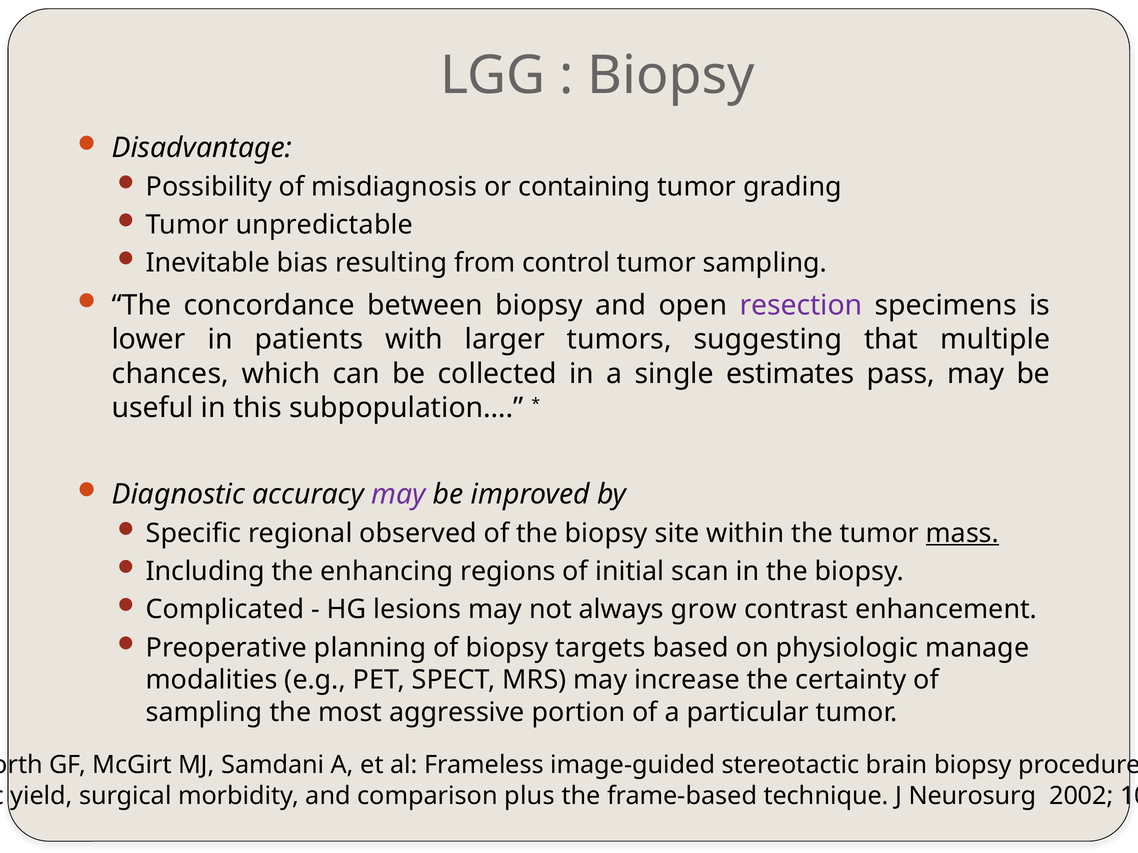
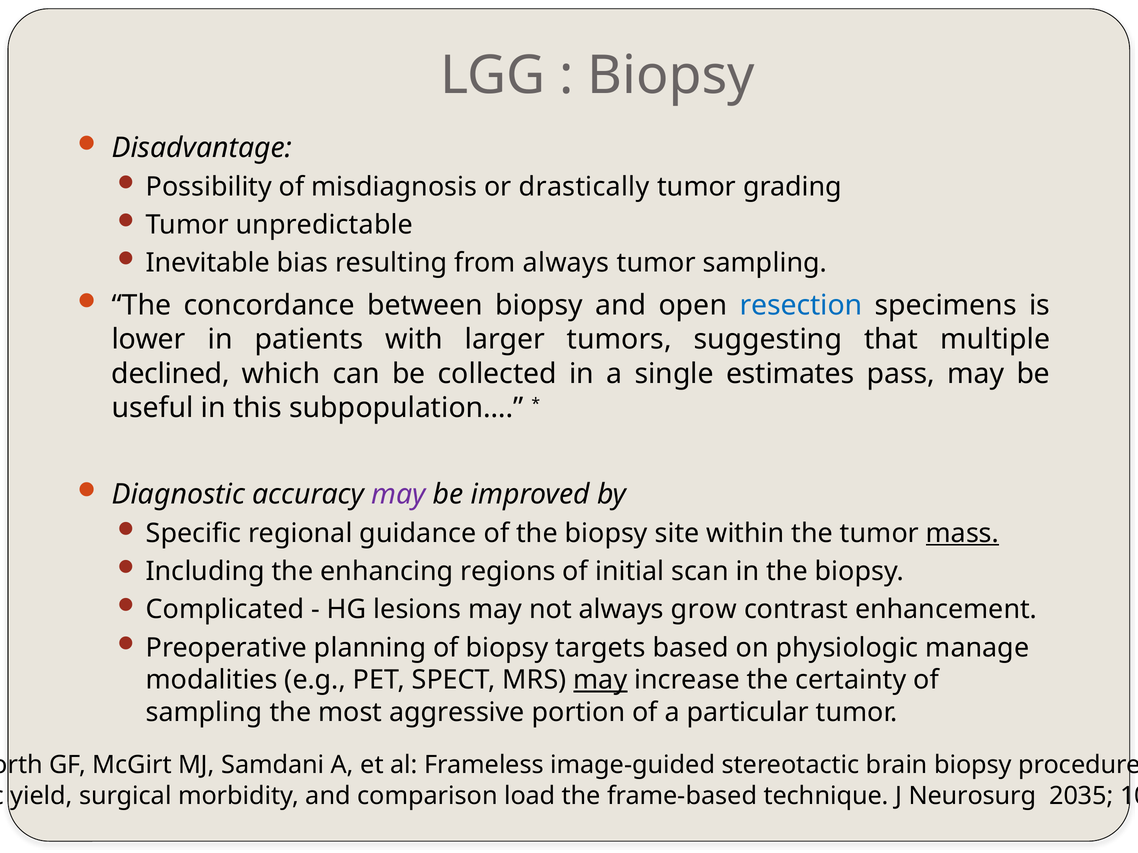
containing: containing -> drastically (584, 187)
from control: control -> always (566, 263)
resection colour: purple -> blue (801, 306)
chances: chances -> declined (171, 374)
observed: observed -> guidance (418, 534)
may underline: none -> present (600, 680)
plus: plus -> load (530, 796)
2002: 2002 -> 2035 (1081, 796)
